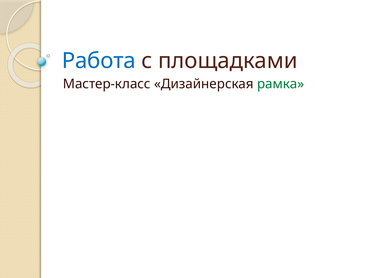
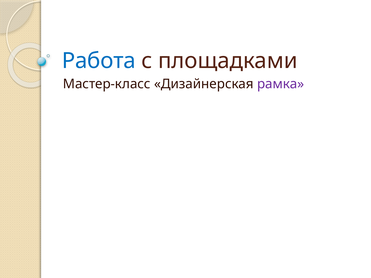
рамка colour: green -> purple (281, 84)
